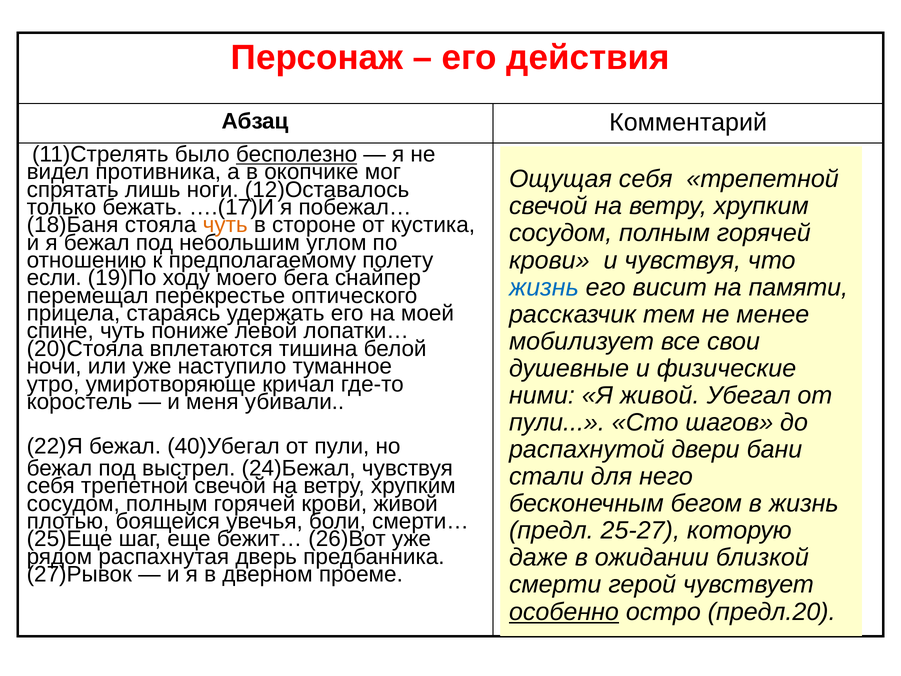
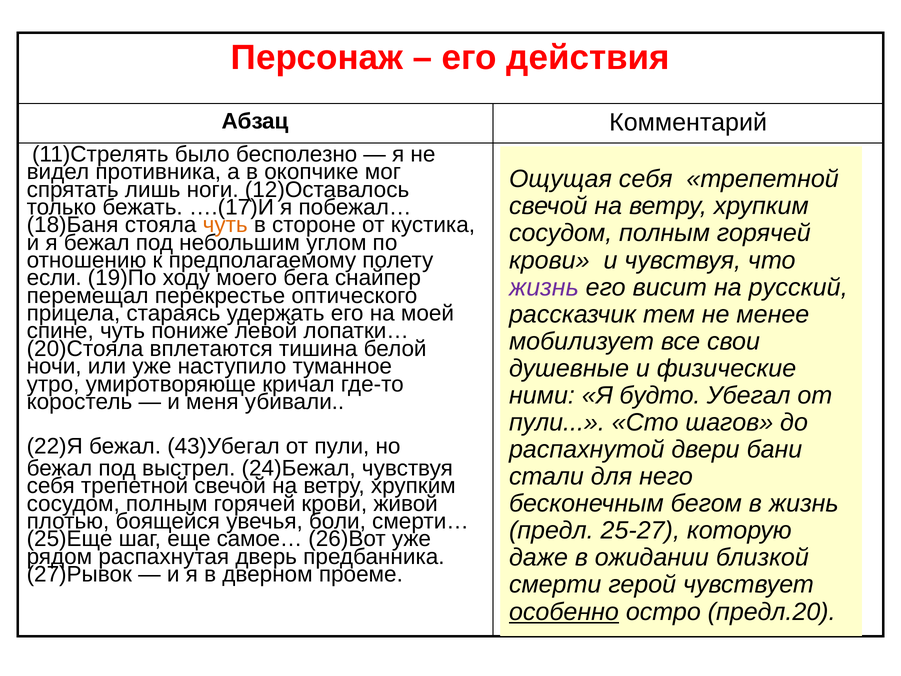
бесполезно underline: present -> none (297, 154)
жизнь colour: blue -> purple (544, 287)
памяти: памяти -> русский (798, 287)
Я живой: живой -> будто (660, 395)
40)Убегал: 40)Убегал -> 43)Убегал (223, 446)
бежит…: бежит… -> самое… (260, 539)
